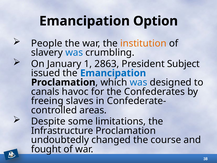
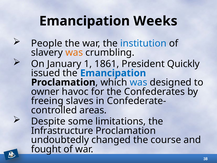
Option: Option -> Weeks (155, 21)
institution colour: orange -> blue (143, 43)
was colour: blue -> orange (74, 53)
2863: 2863 -> 1861 (107, 64)
Subject: Subject -> Quickly (183, 64)
canals: canals -> owner (45, 92)
